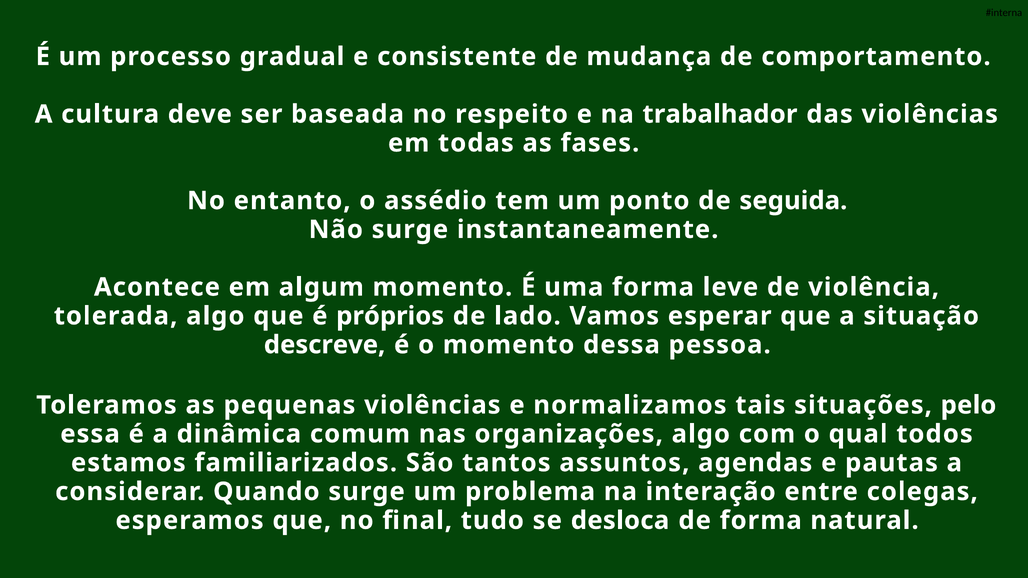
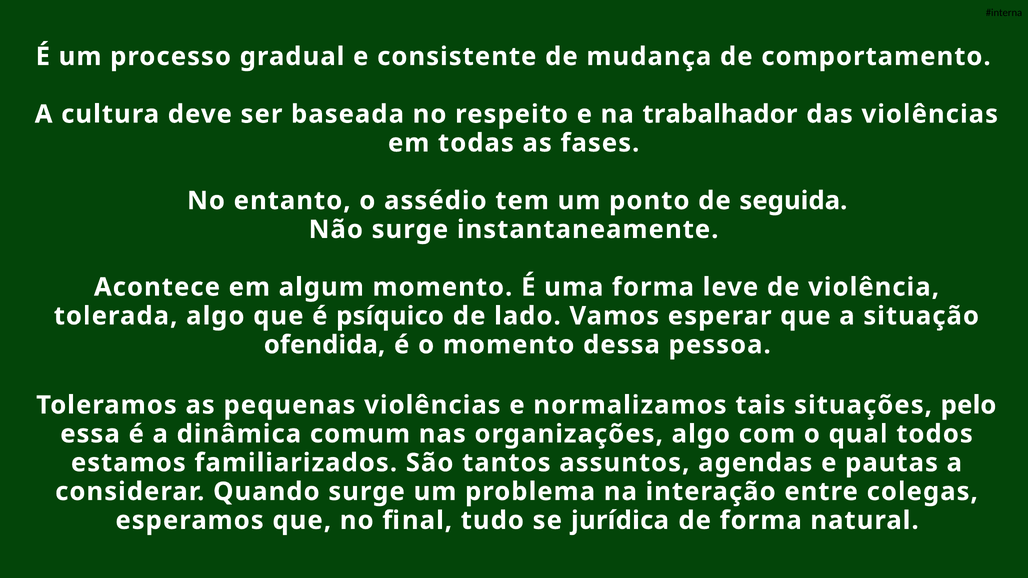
próprios: próprios -> psíquico (390, 316)
descreve: descreve -> ofendida (325, 345)
desloca: desloca -> jurídica (620, 521)
